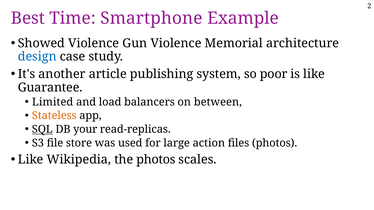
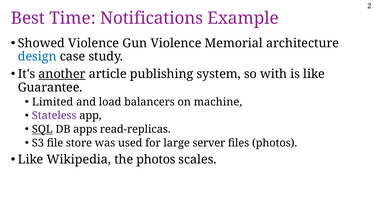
Smartphone: Smartphone -> Notifications (152, 18)
another underline: none -> present (62, 74)
poor: poor -> with (274, 74)
between: between -> machine (218, 102)
Stateless colour: orange -> purple (54, 116)
your: your -> apps (85, 130)
action: action -> server (209, 143)
